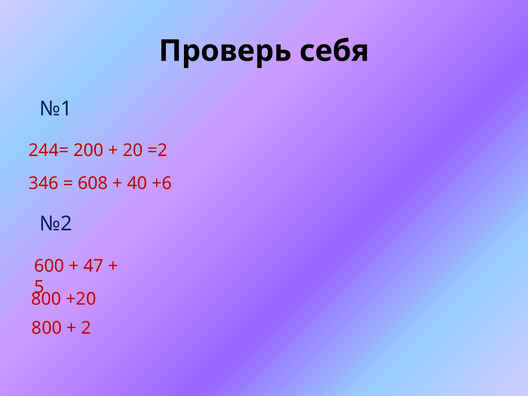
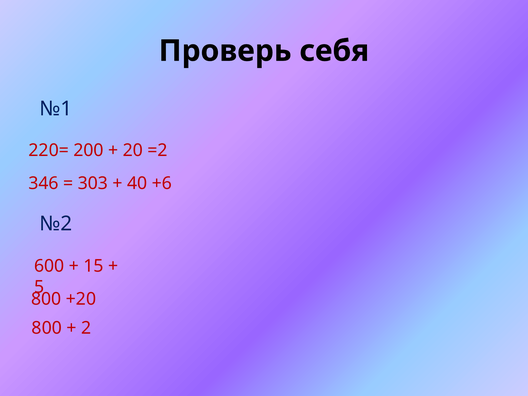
244=: 244= -> 220= (49, 150)
608: 608 -> 303 (93, 184)
47: 47 -> 15 (94, 266)
